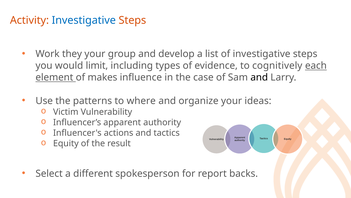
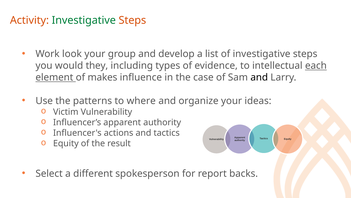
Investigative colour: blue -> green (84, 20)
they: they -> look (72, 54)
limit: limit -> they (97, 65)
cognitively: cognitively -> intellectual (277, 65)
